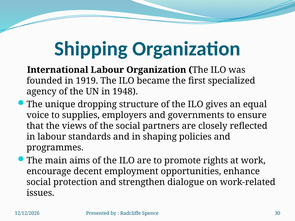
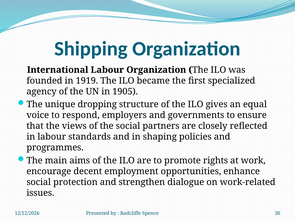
1948: 1948 -> 1905 (125, 92)
supplies: supplies -> respond (81, 115)
